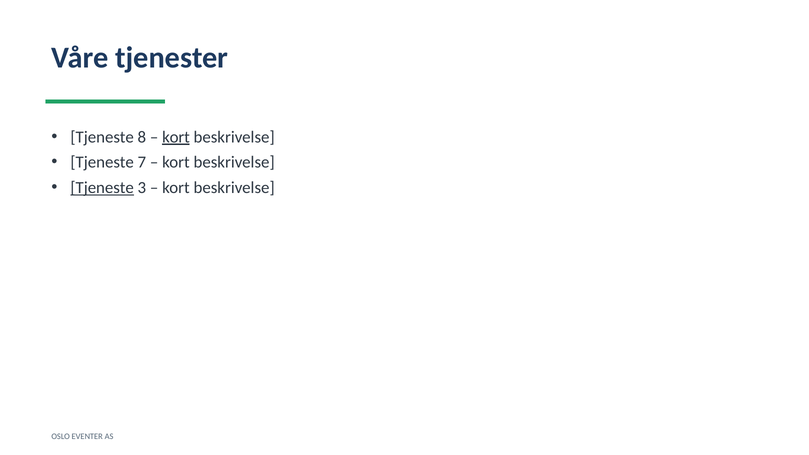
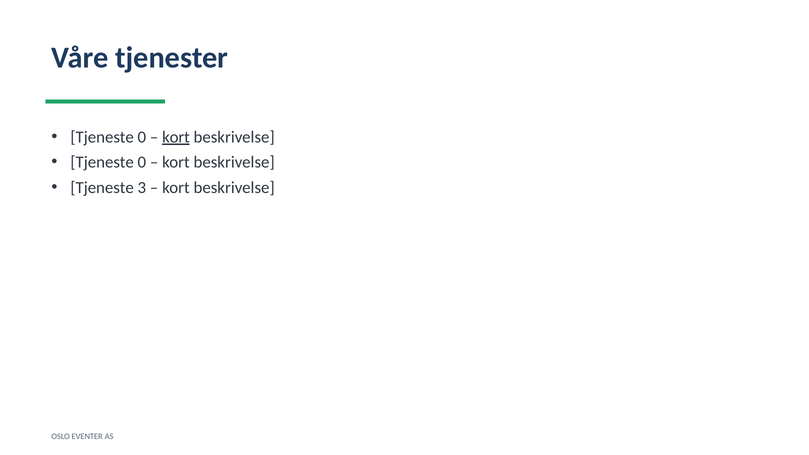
8: 8 -> 0 (142, 137)
7: 7 -> 0 (142, 162)
Tjeneste underline: present -> none (102, 188)
